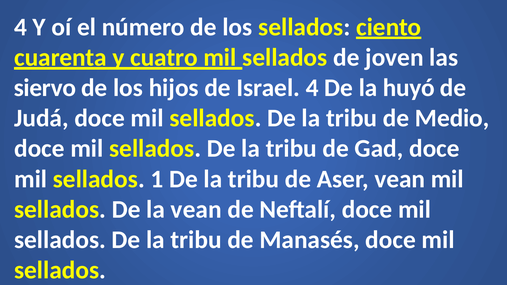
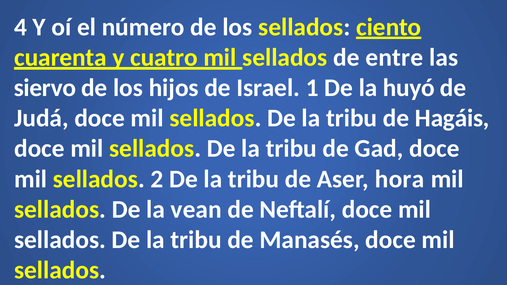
joven: joven -> entre (394, 57)
Israel 4: 4 -> 1 (312, 88)
Medio: Medio -> Hagáis (452, 118)
1: 1 -> 2 (157, 179)
Aser vean: vean -> hora (400, 179)
